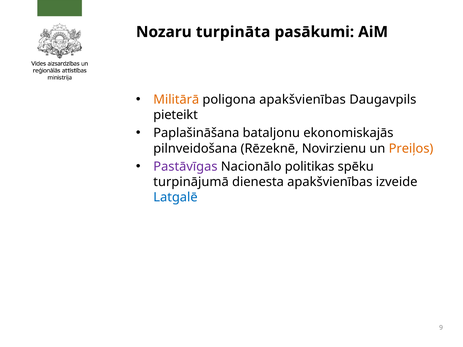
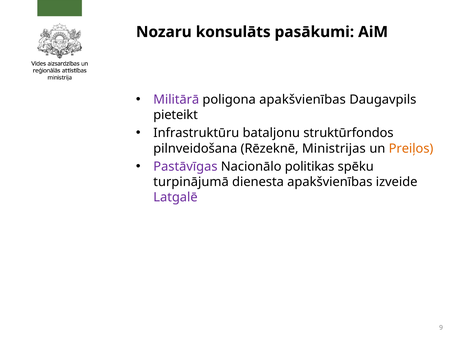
turpināta: turpināta -> konsulāts (233, 32)
Militārā colour: orange -> purple (176, 100)
Paplašināšana: Paplašināšana -> Infrastruktūru (196, 133)
ekonomiskajās: ekonomiskajās -> struktūrfondos (348, 133)
Novirzienu: Novirzienu -> Ministrijas (334, 149)
Latgalē colour: blue -> purple (175, 198)
